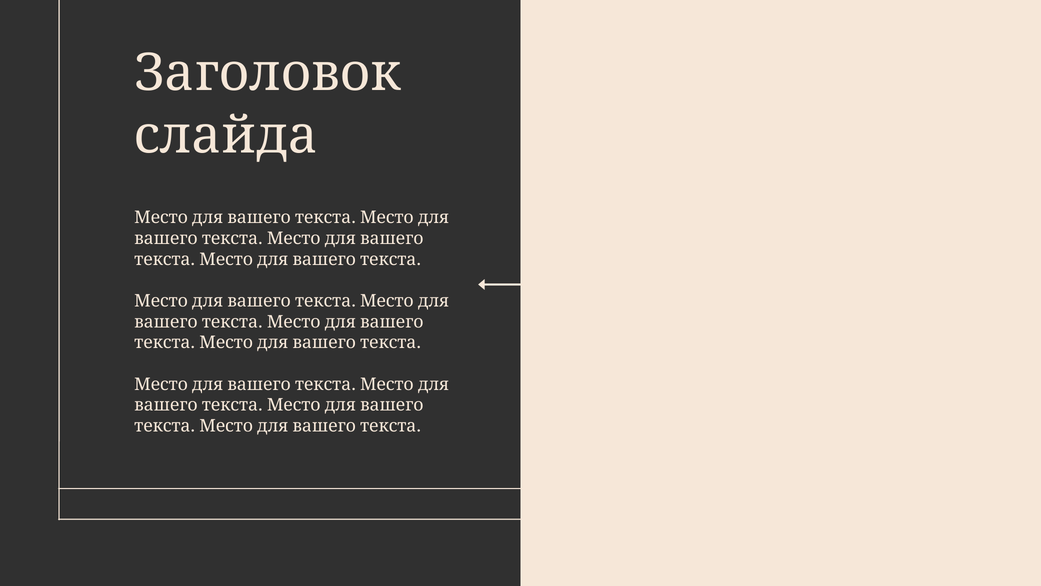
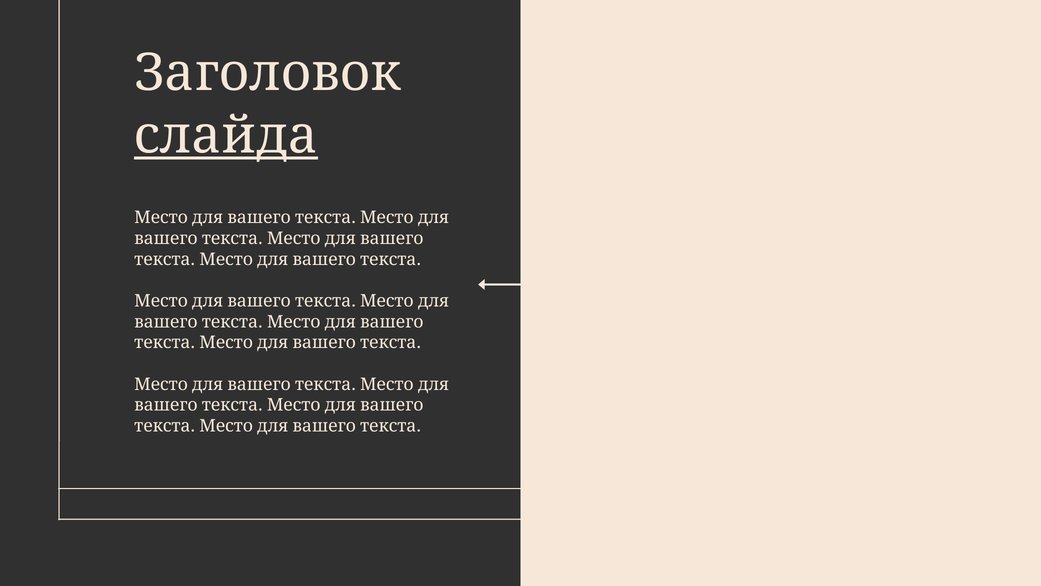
слайда underline: none -> present (226, 136)
